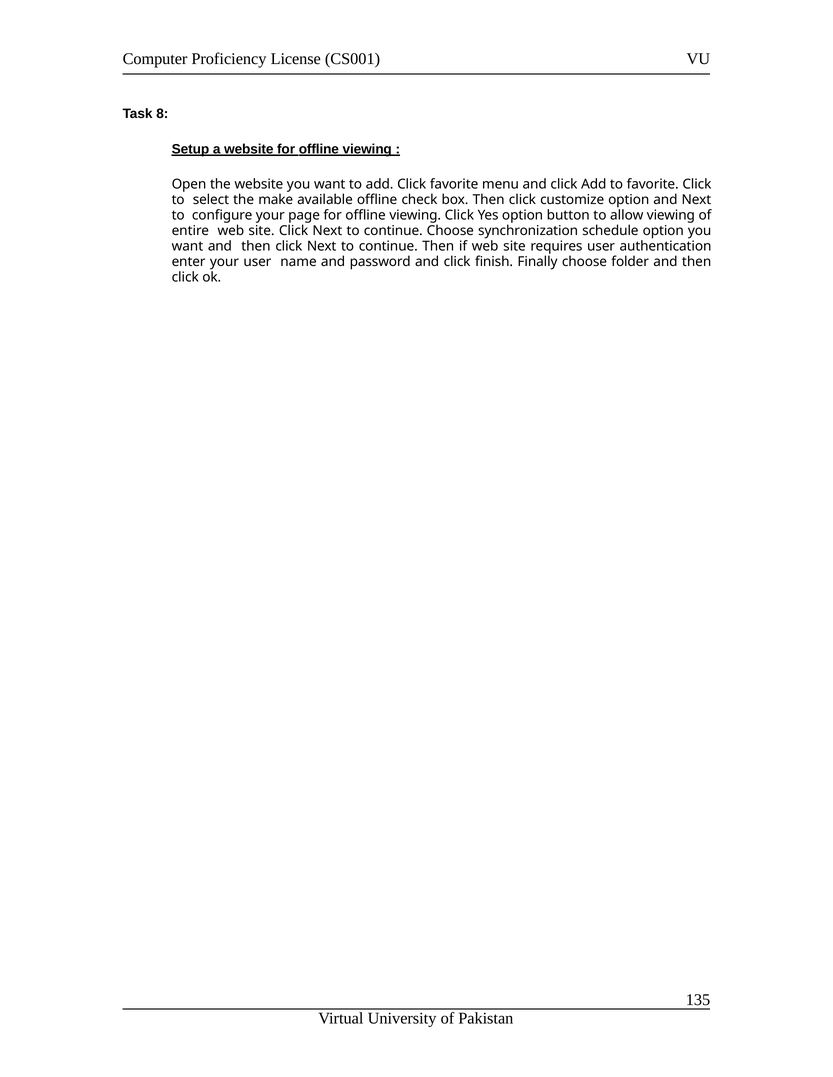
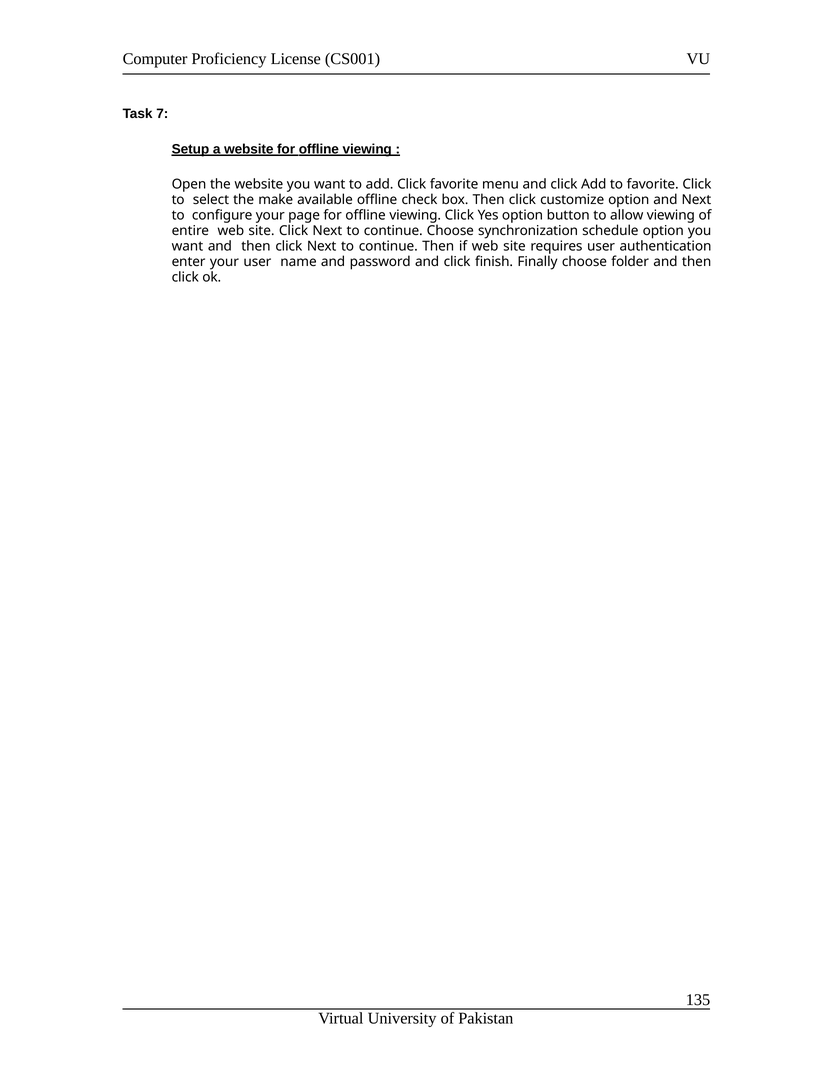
8: 8 -> 7 (162, 114)
